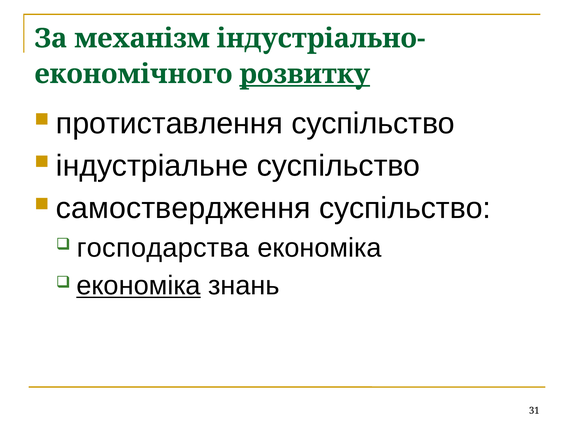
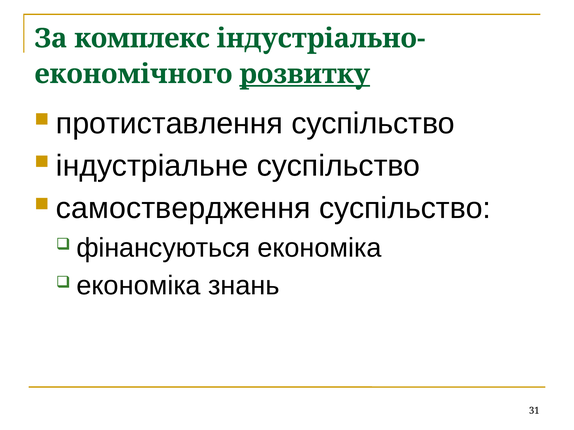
механізм: механізм -> комплекс (142, 38)
господарства: господарства -> фінансуються (163, 248)
економіка underline: present -> none (139, 286)
